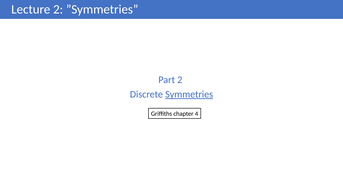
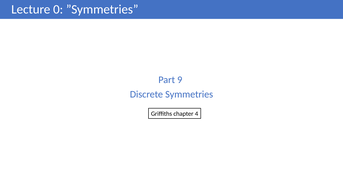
Lecture 2: 2 -> 0 (58, 9)
Part 2: 2 -> 9 (180, 80)
Symmetries underline: present -> none (189, 94)
